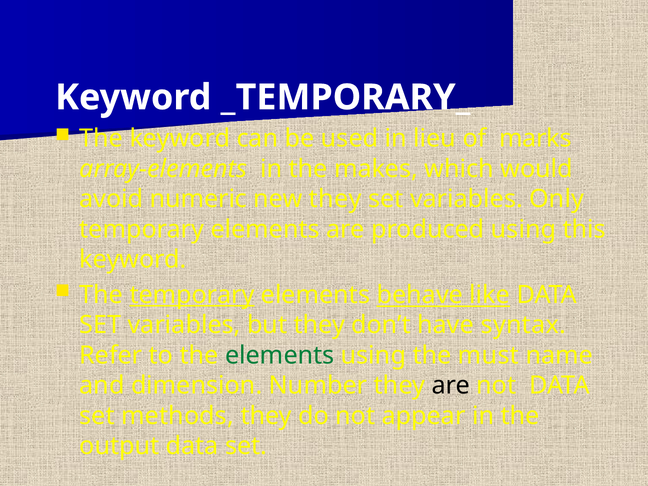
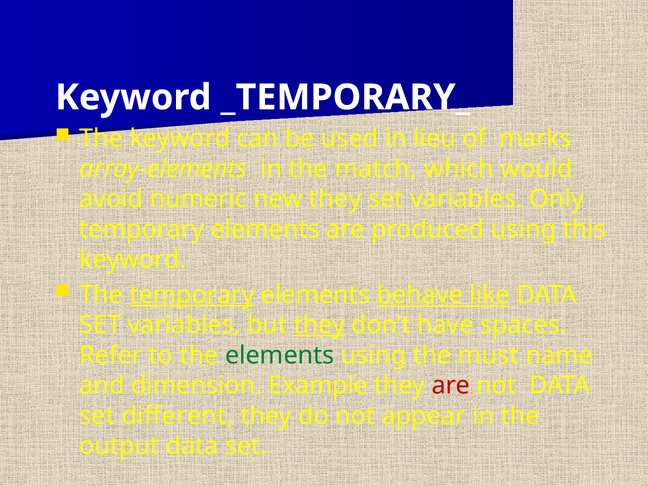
makes: makes -> match (376, 169)
they underline: none -> present (319, 325)
syntax: syntax -> spaces (524, 325)
Number: Number -> Example (318, 386)
are colour: black -> red (451, 386)
methods: methods -> different (177, 416)
